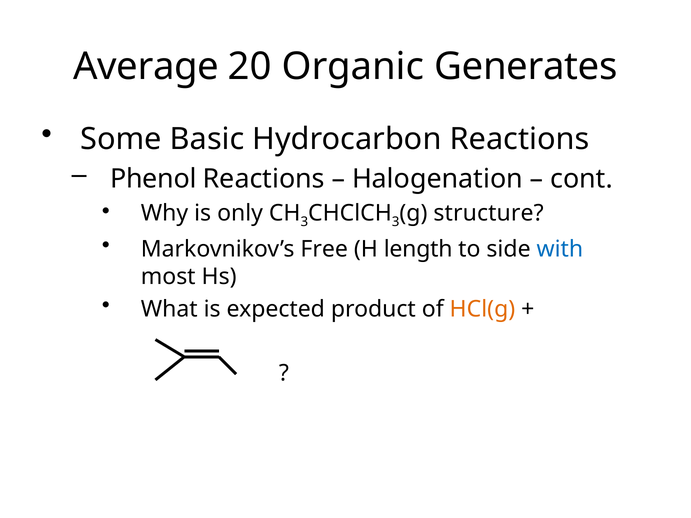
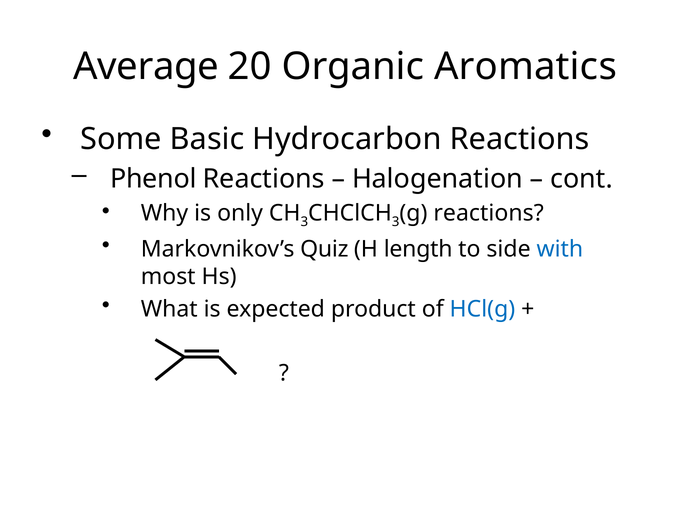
Generates: Generates -> Aromatics (526, 67)
structure: structure -> reactions (489, 213)
Free: Free -> Quiz (324, 249)
HCl(g colour: orange -> blue (482, 309)
